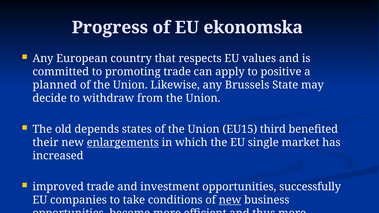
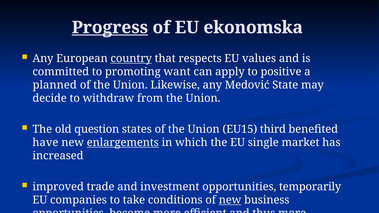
Progress underline: none -> present (110, 28)
country underline: none -> present (131, 59)
promoting trade: trade -> want (177, 72)
Brussels: Brussels -> Medović (247, 85)
depends: depends -> question (97, 129)
their: their -> have (45, 143)
successfully: successfully -> temporarily (310, 187)
